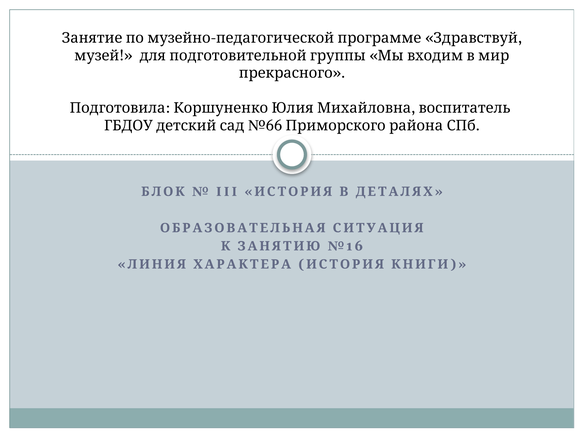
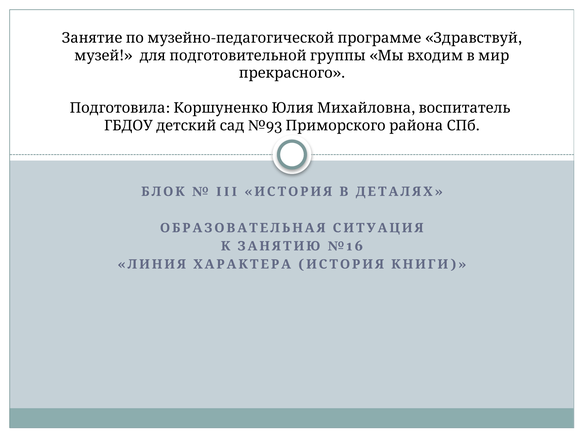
№66: №66 -> №93 (265, 126)
